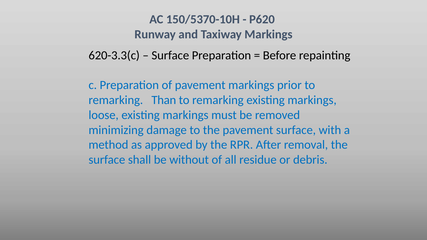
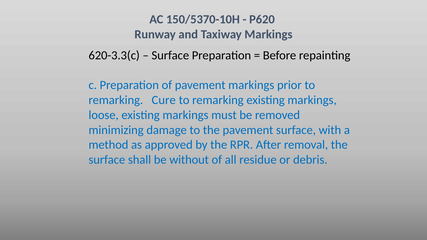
Than: Than -> Cure (164, 100)
